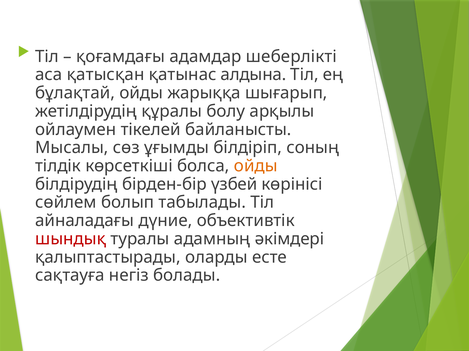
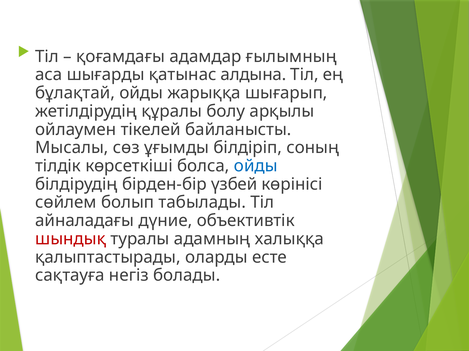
шеберлікті: шеберлікті -> ғылымның (291, 57)
қатысқан: қатысқан -> шығарды (106, 75)
ойды colour: orange -> blue (256, 166)
әкімдері: әкімдері -> халыққа (289, 239)
